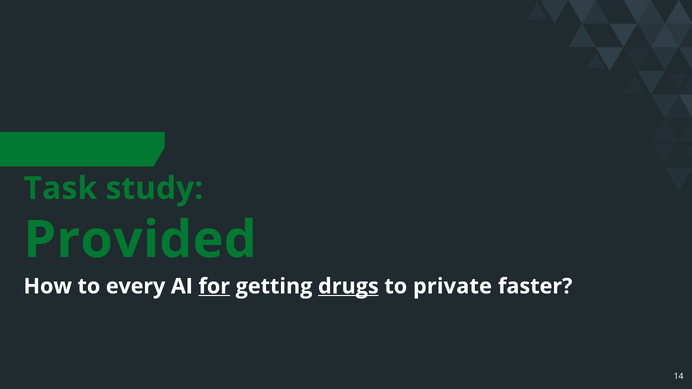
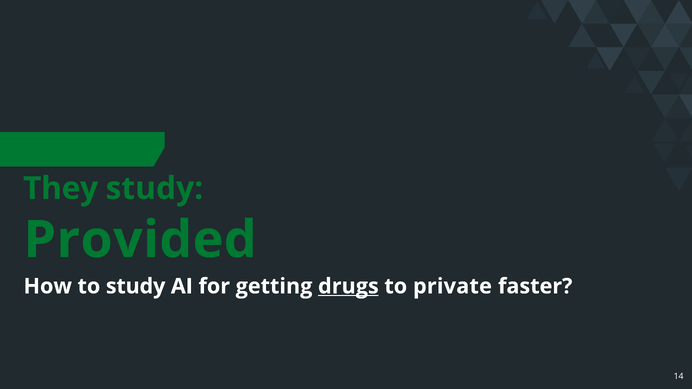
Task: Task -> They (61, 189)
to every: every -> study (136, 286)
for underline: present -> none (214, 286)
